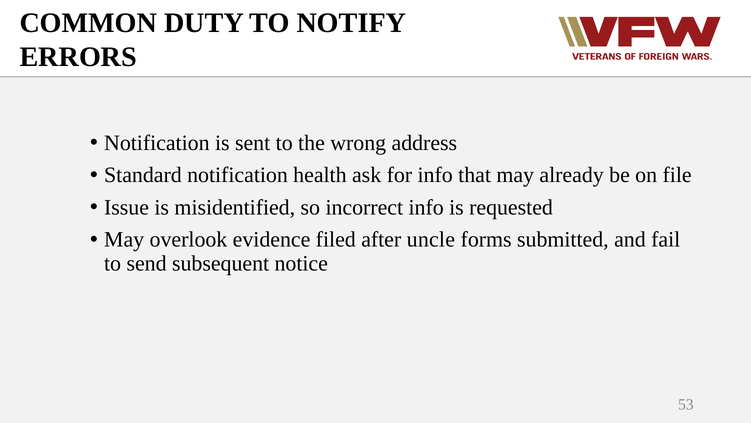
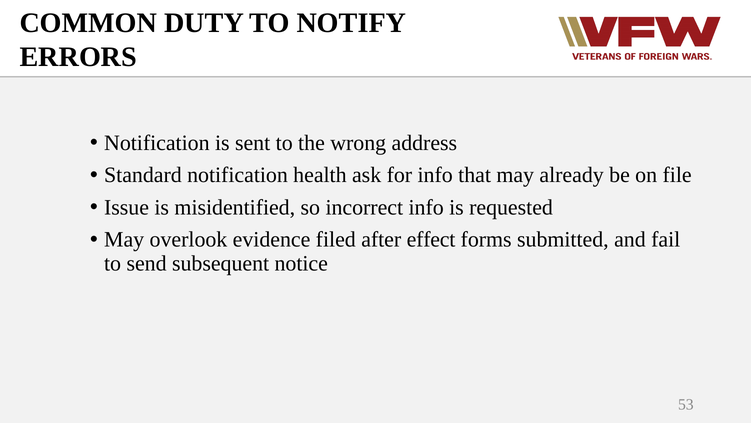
uncle: uncle -> effect (431, 239)
